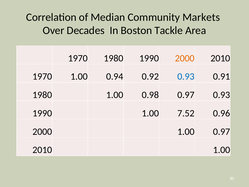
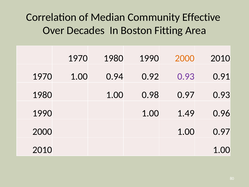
Markets: Markets -> Effective (201, 17)
Tackle: Tackle -> Fitting (169, 30)
0.93 colour: blue -> purple (186, 76)
7.52: 7.52 -> 1.49 (186, 113)
